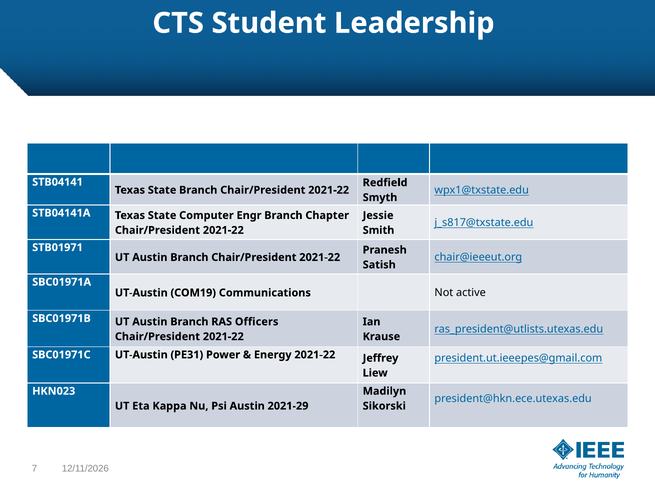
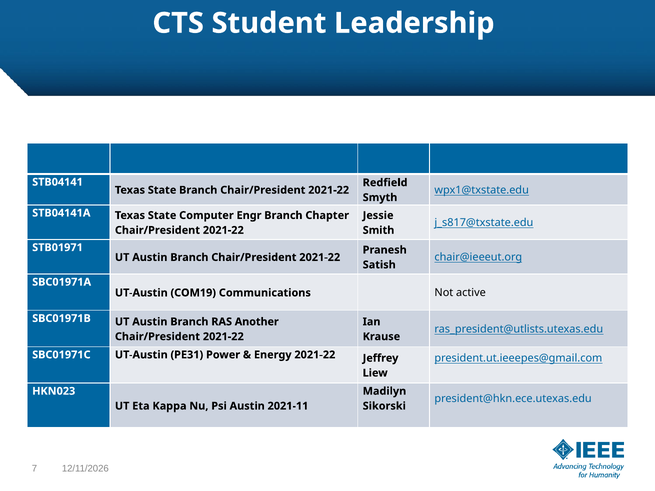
Officers: Officers -> Another (257, 322)
2021-29: 2021-29 -> 2021-11 (288, 406)
